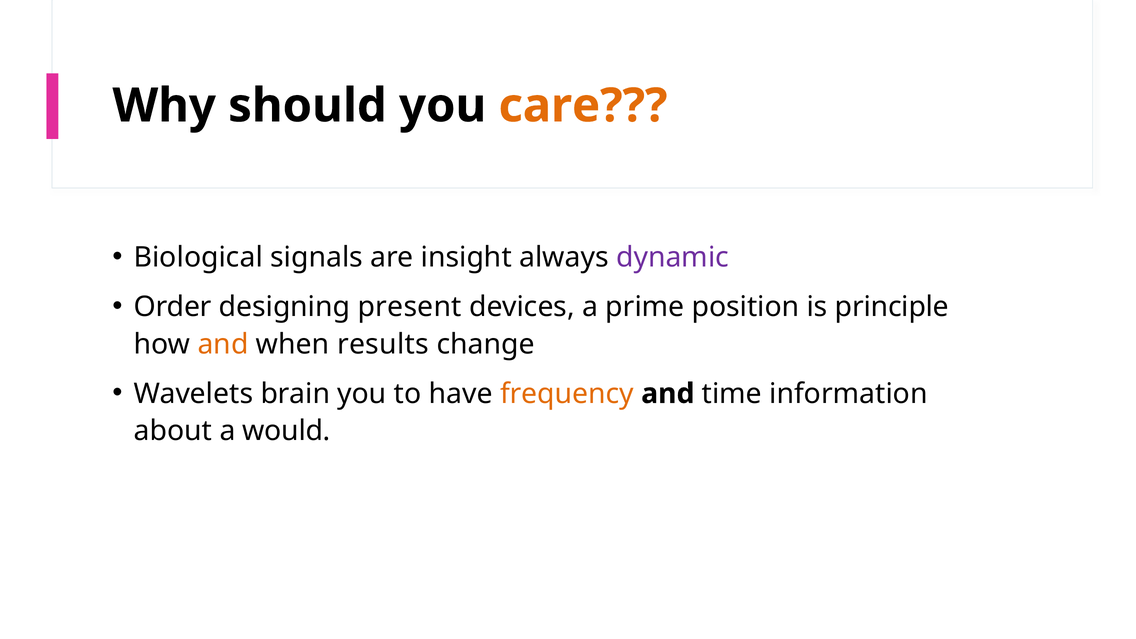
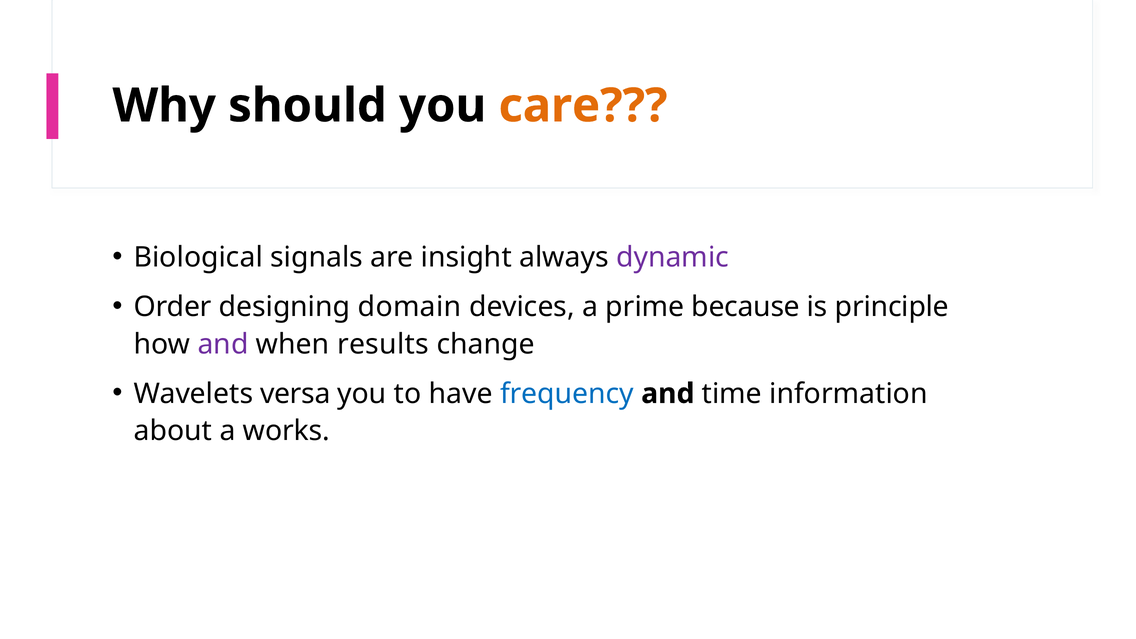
present: present -> domain (410, 307)
position: position -> because (746, 307)
and colour: orange -> purple (223, 344)
brain: brain -> versa (295, 394)
frequency colour: orange -> blue (567, 394)
would: would -> works (286, 431)
